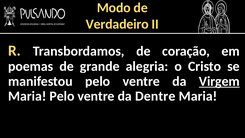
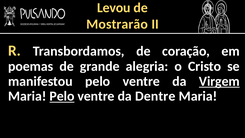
Modo: Modo -> Levou (114, 8)
Verdadeiro: Verdadeiro -> Mostrarão (117, 24)
Pelo underline: none -> present (62, 96)
